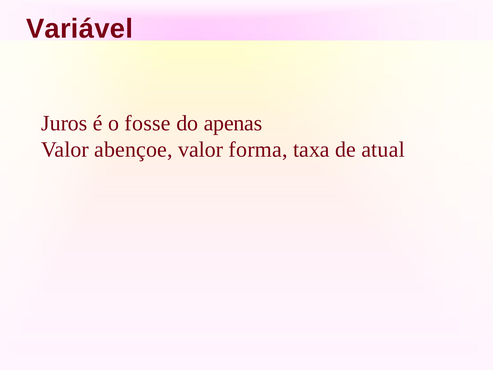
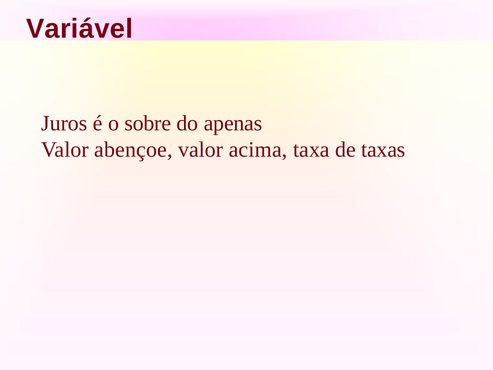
fosse: fosse -> sobre (148, 123)
forma: forma -> acima (258, 150)
atual: atual -> taxas (383, 150)
